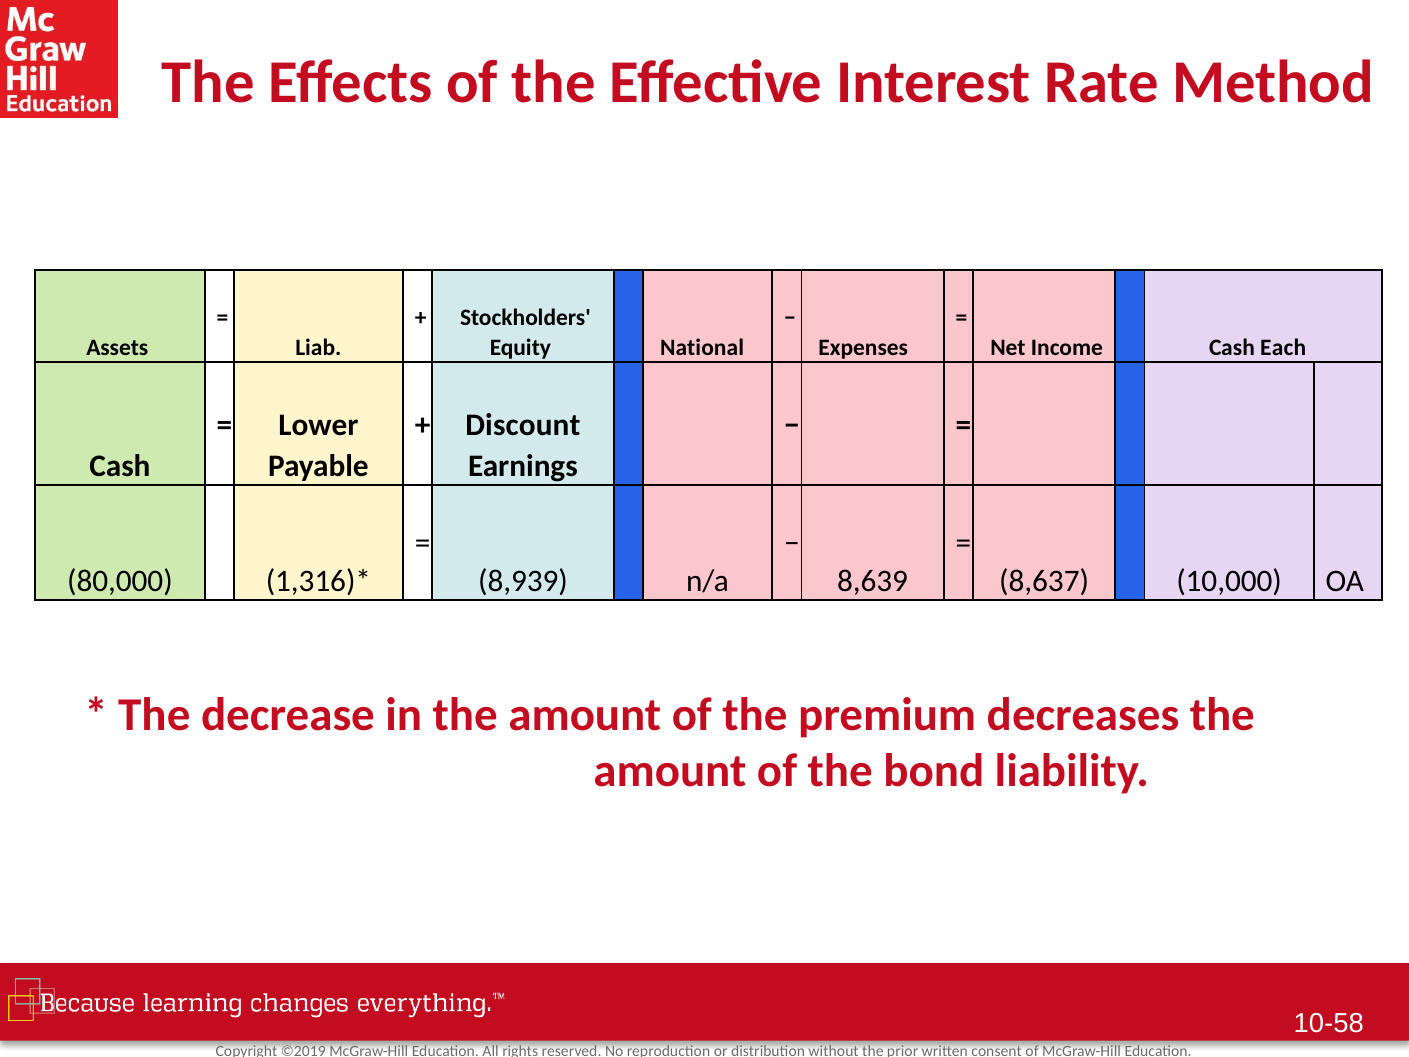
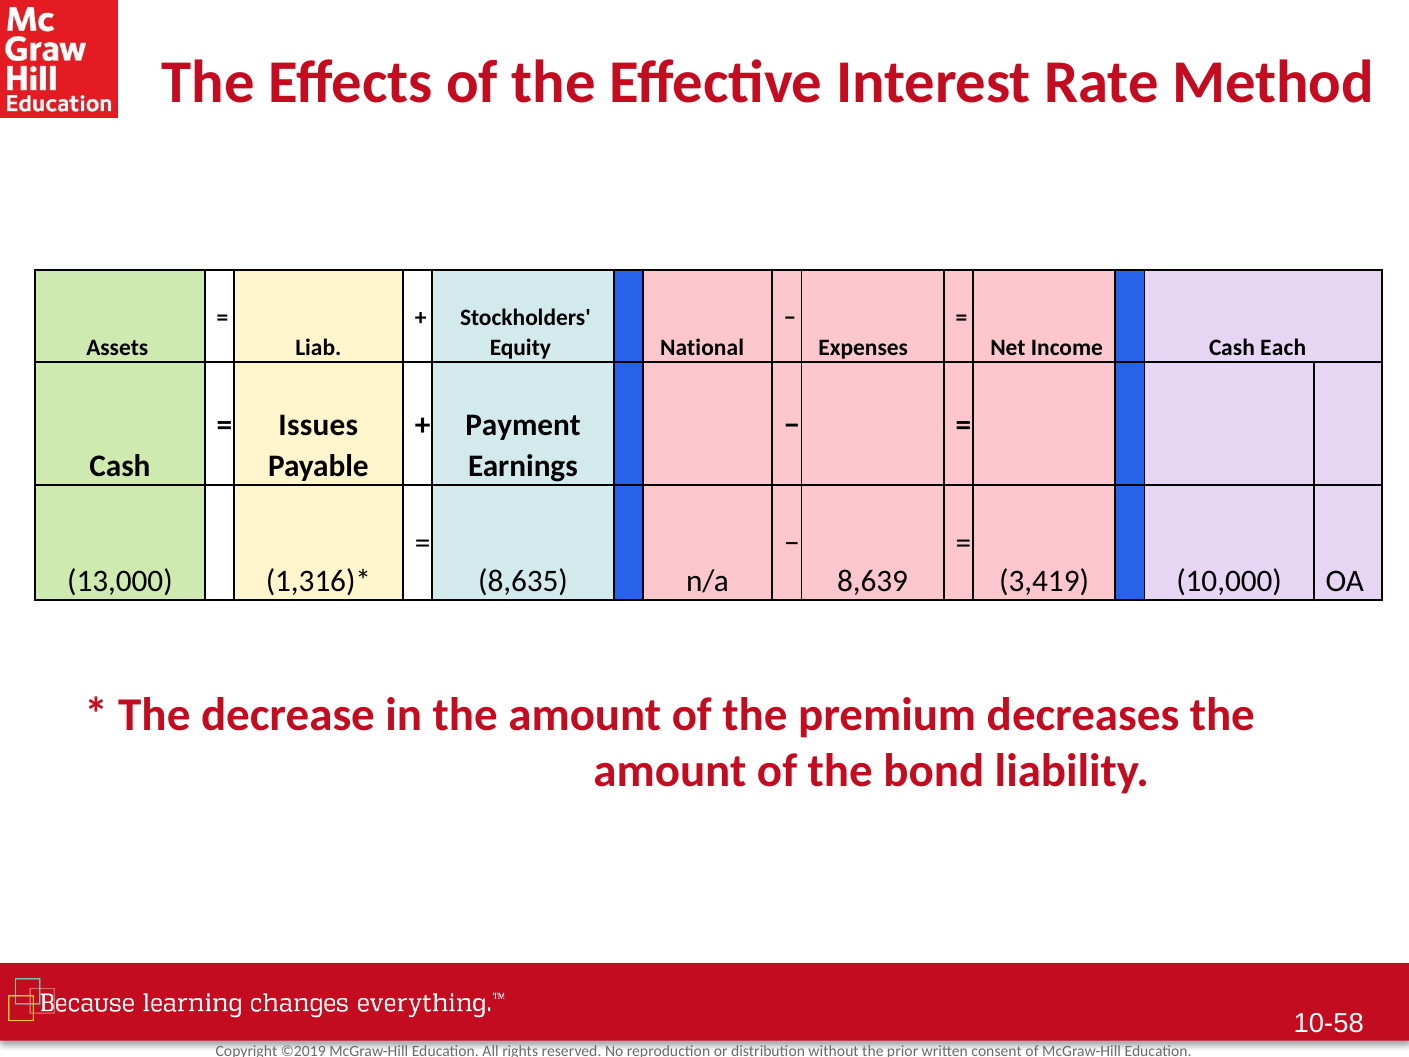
Lower: Lower -> Issues (318, 425)
Discount: Discount -> Payment (523, 425)
80,000: 80,000 -> 13,000 (120, 581)
8,939: 8,939 -> 8,635 (523, 581)
8,637: 8,637 -> 3,419 (1044, 581)
